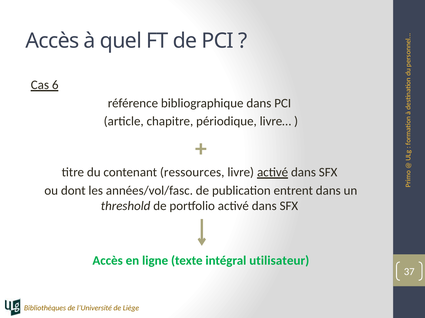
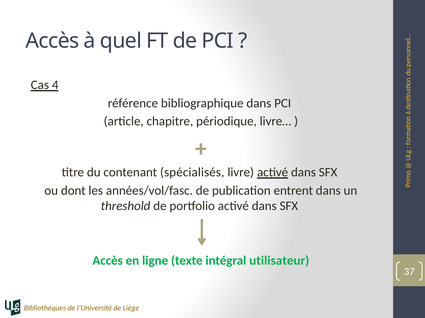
6: 6 -> 4 (55, 85)
ressources: ressources -> spécialisés (192, 173)
